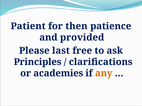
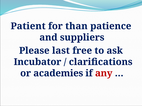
then: then -> than (76, 26)
provided: provided -> suppliers (82, 38)
Principles: Principles -> Incubator (38, 62)
any colour: orange -> red (104, 74)
